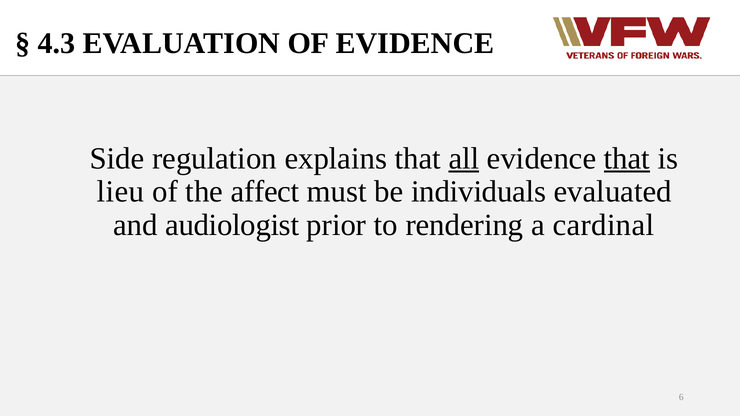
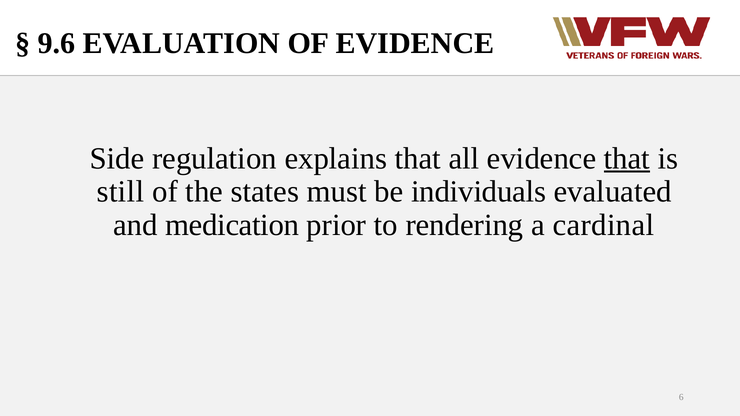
4.3: 4.3 -> 9.6 (56, 43)
all underline: present -> none (464, 158)
lieu: lieu -> still (120, 192)
affect: affect -> states (265, 192)
audiologist: audiologist -> medication (232, 225)
